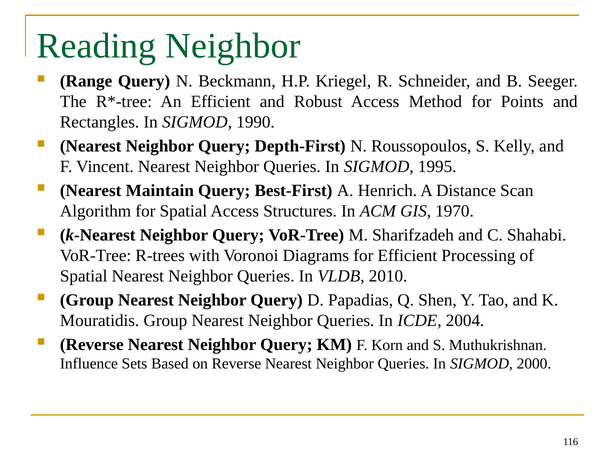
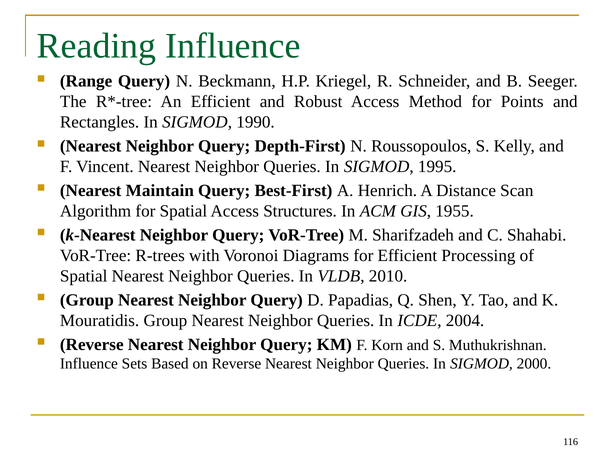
Reading Neighbor: Neighbor -> Influence (233, 46)
1970: 1970 -> 1955 (455, 211)
